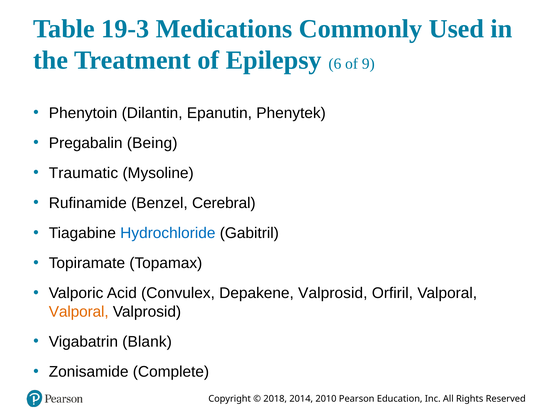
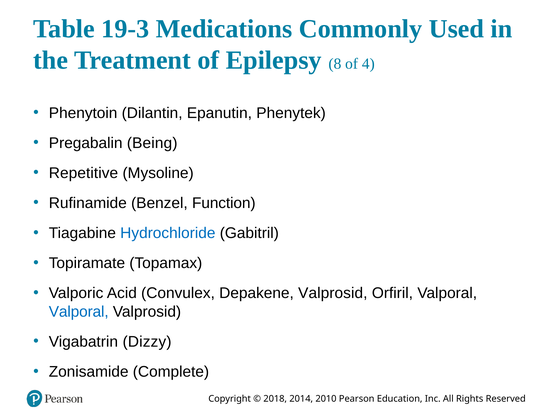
6: 6 -> 8 (335, 64)
9: 9 -> 4 (368, 64)
Traumatic: Traumatic -> Repetitive (83, 173)
Cerebral: Cerebral -> Function (224, 203)
Valporal colour: orange -> blue (79, 312)
Blank: Blank -> Dizzy (147, 342)
